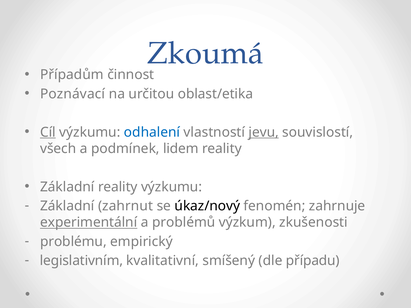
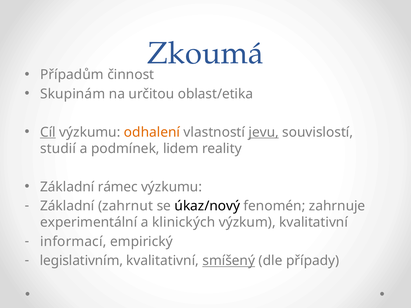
Poznávací: Poznávací -> Skupinám (73, 94)
odhalení colour: blue -> orange (152, 132)
všech: všech -> studií (58, 149)
Základní reality: reality -> rámec (118, 187)
experimentální underline: present -> none (89, 223)
problémů: problémů -> klinických (184, 223)
výzkum zkušenosti: zkušenosti -> kvalitativní (314, 223)
problému: problému -> informací (73, 242)
smíšený underline: none -> present (229, 261)
případu: případu -> případy (313, 261)
